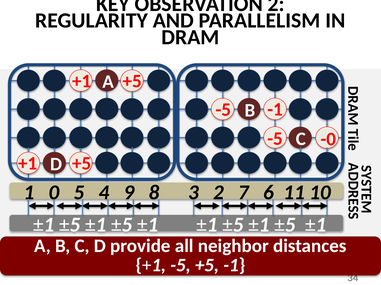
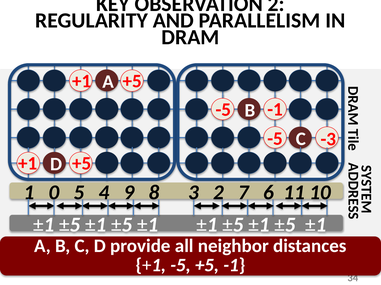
-0: -0 -> -3 (328, 139)
